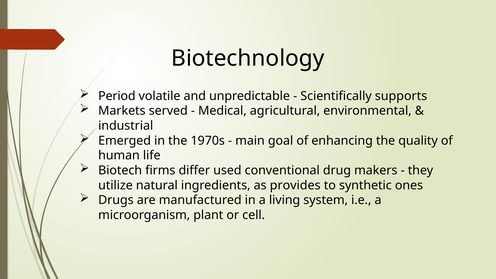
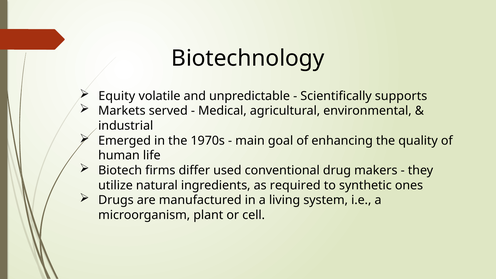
Period: Period -> Equity (117, 96)
provides: provides -> required (295, 185)
